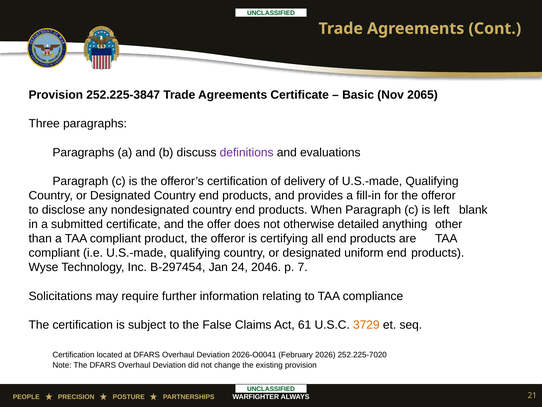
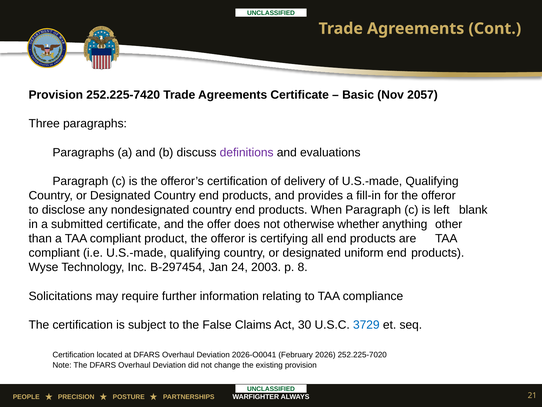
252.225-3847: 252.225-3847 -> 252.225-7420 (123, 95)
2065: 2065 -> 2057 (422, 95)
detailed: detailed -> whether (358, 224)
2046: 2046 -> 2003 (266, 267)
7: 7 -> 8 (303, 267)
61: 61 -> 30 (305, 324)
3729 colour: orange -> blue (366, 324)
